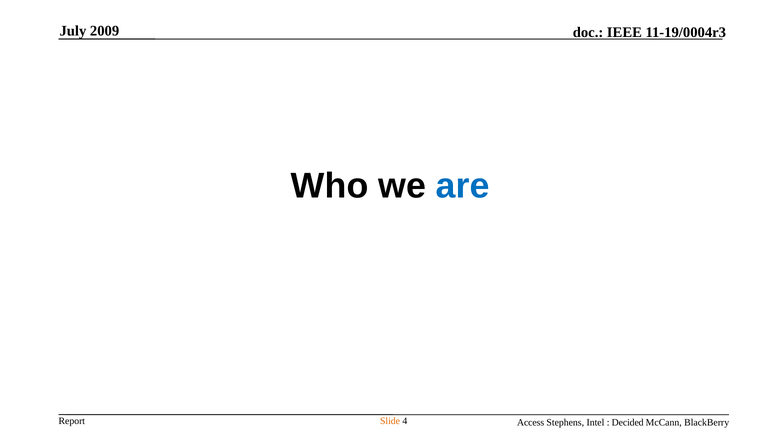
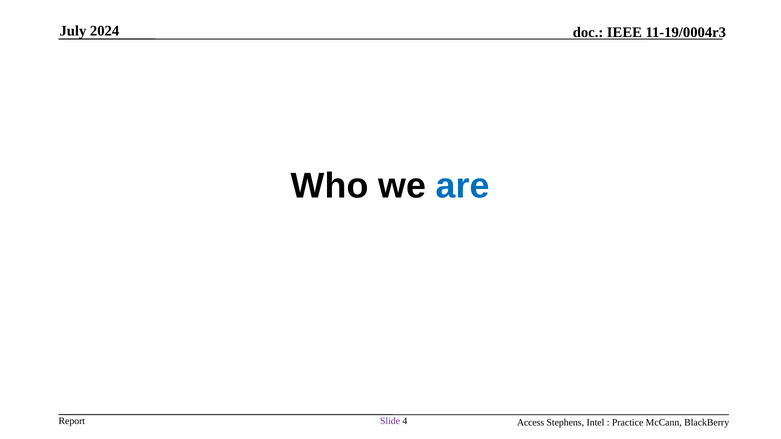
2009: 2009 -> 2024 (105, 31)
Slide colour: orange -> purple (390, 421)
Decided: Decided -> Practice (628, 423)
